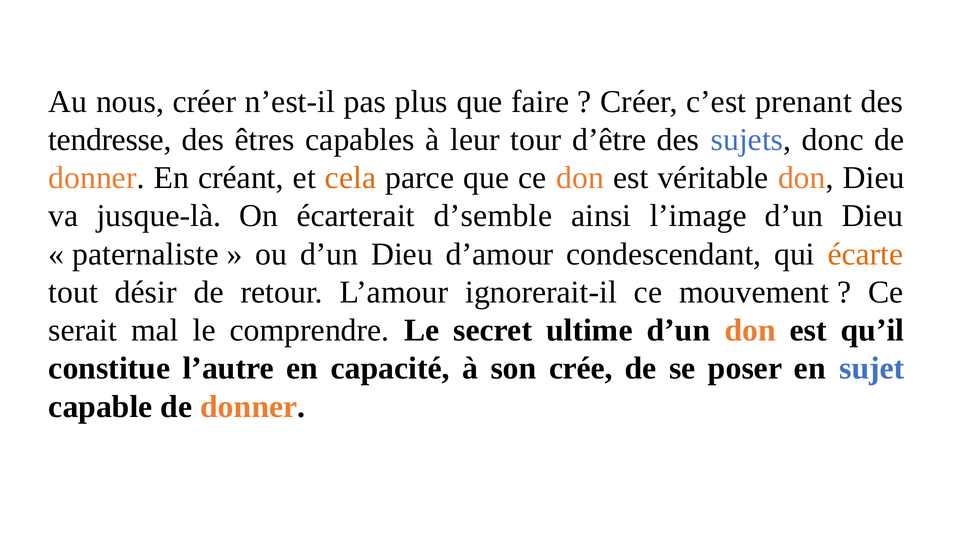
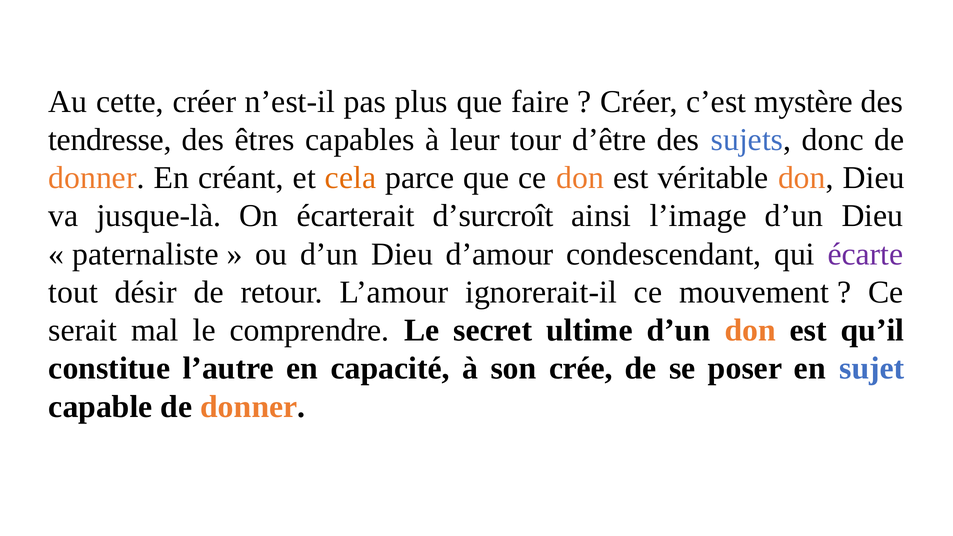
nous: nous -> cette (130, 102)
prenant: prenant -> mystère (804, 102)
d’semble: d’semble -> d’surcroît (493, 216)
écarte colour: orange -> purple (865, 254)
